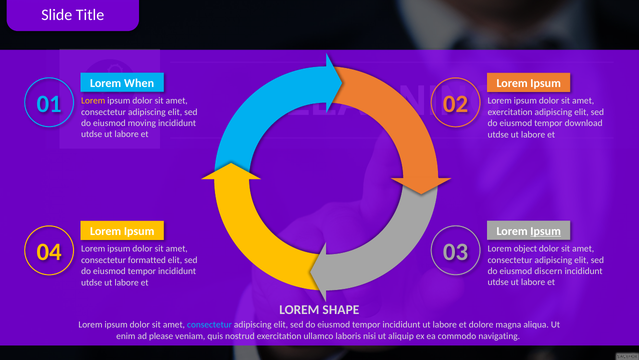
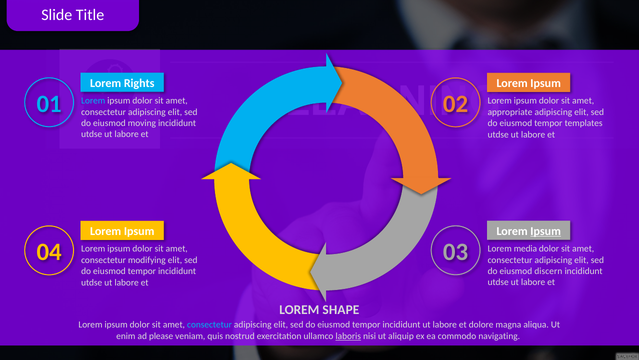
When: When -> Rights (139, 83)
Lorem colour: yellow -> light blue (93, 101)
exercitation: exercitation -> appropriate (510, 112)
download: download -> templates (584, 123)
object: object -> media (525, 248)
formatted: formatted -> modifying (147, 260)
laboris underline: none -> present (348, 336)
